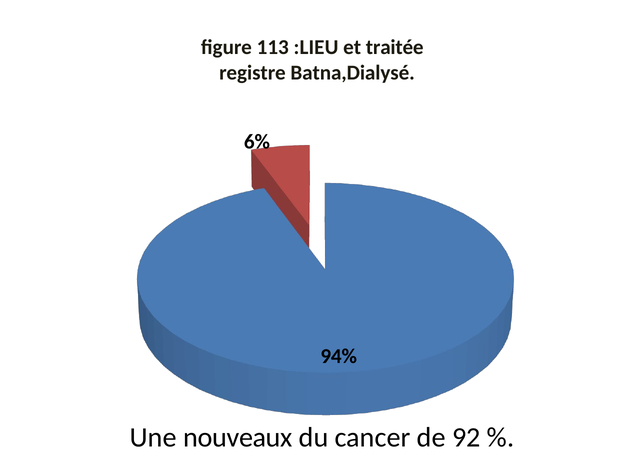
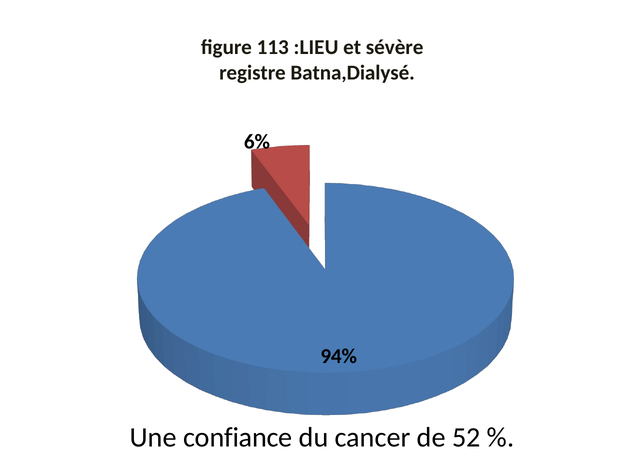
traitée: traitée -> sévère (395, 47)
nouveaux: nouveaux -> confiance (238, 438)
92: 92 -> 52 (466, 438)
